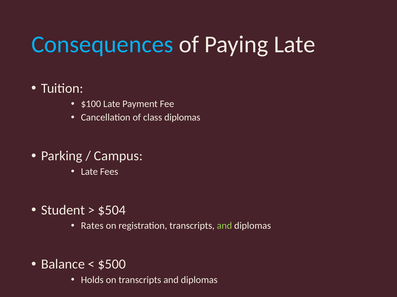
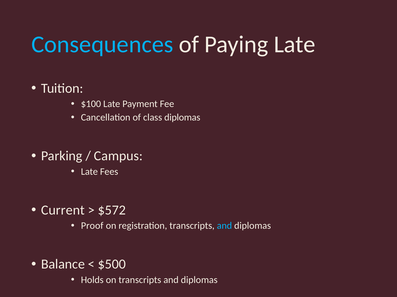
Student: Student -> Current (63, 211)
$504: $504 -> $572 (112, 211)
Rates: Rates -> Proof (92, 226)
and colour: light green -> light blue (224, 226)
